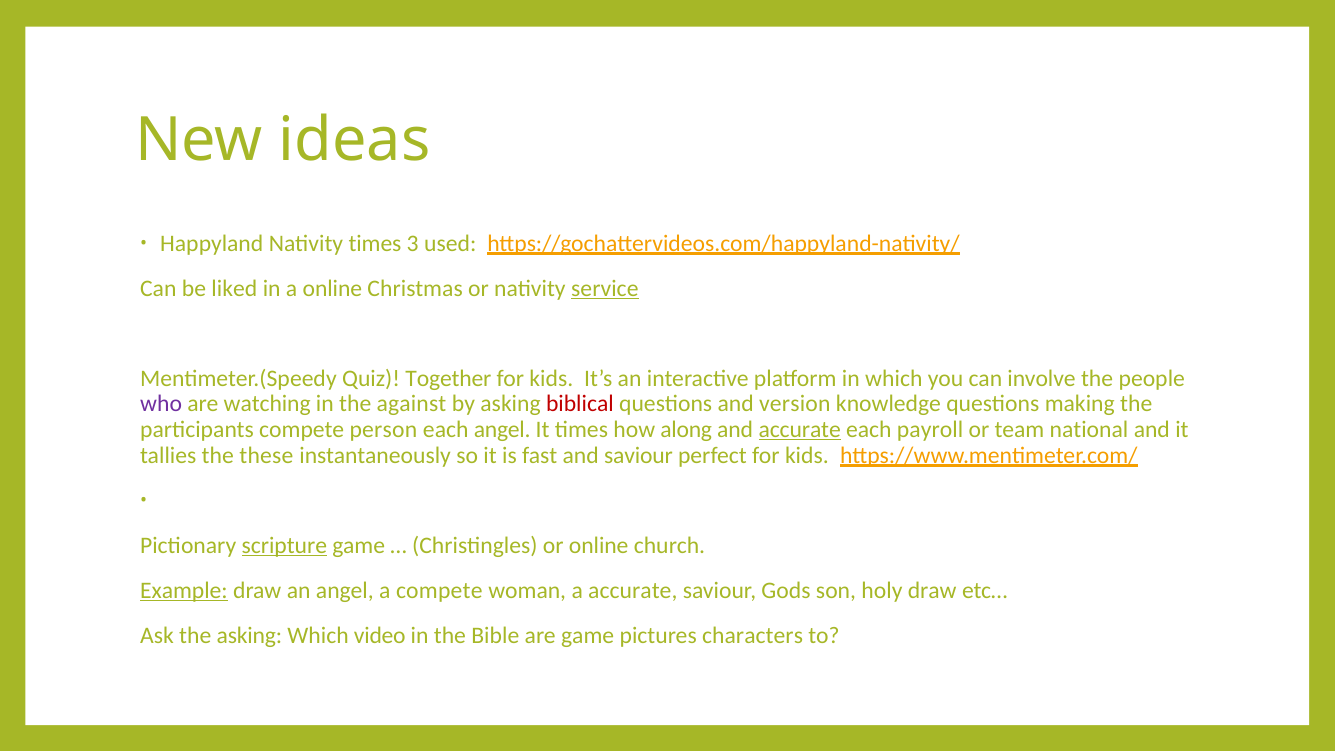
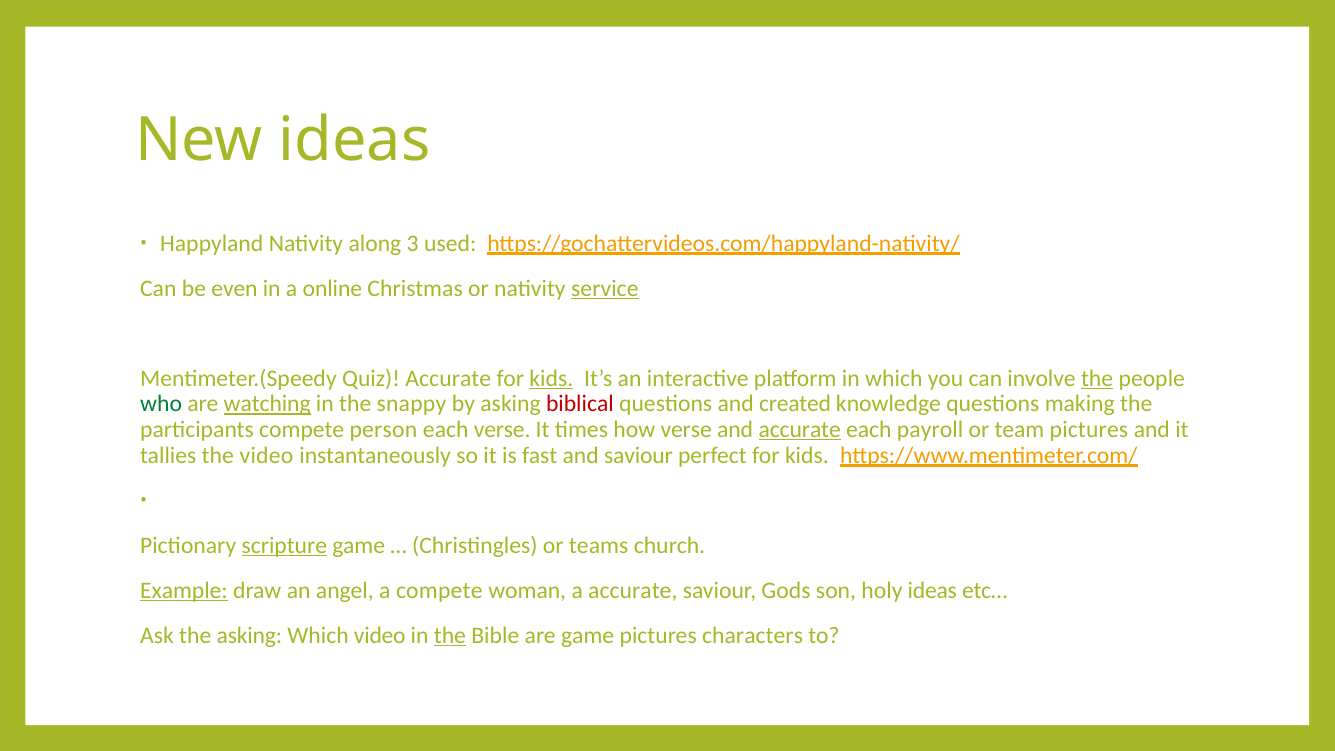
Nativity times: times -> along (375, 243)
liked: liked -> even (234, 288)
Quiz Together: Together -> Accurate (448, 378)
kids underline: none -> present (551, 378)
the underline: none -> present (1097, 378)
who colour: purple -> green (161, 404)
watching underline: none -> present (267, 404)
against: against -> snappy (411, 404)
version: version -> created (795, 404)
each angel: angel -> verse (502, 429)
how along: along -> verse (686, 429)
team national: national -> pictures (1089, 429)
the these: these -> video (266, 455)
or online: online -> teams (599, 545)
holy draw: draw -> ideas (932, 590)
the underline: none -> present (450, 636)
